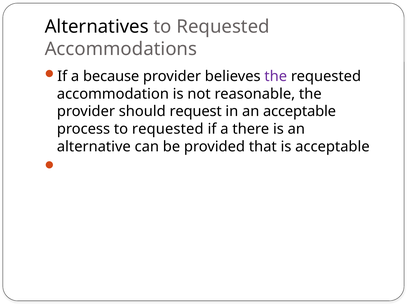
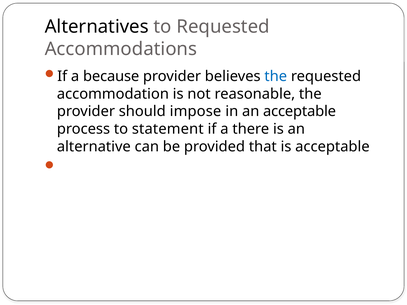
the colour: purple -> blue (276, 76)
request: request -> impose (196, 112)
process to requested: requested -> statement (168, 129)
